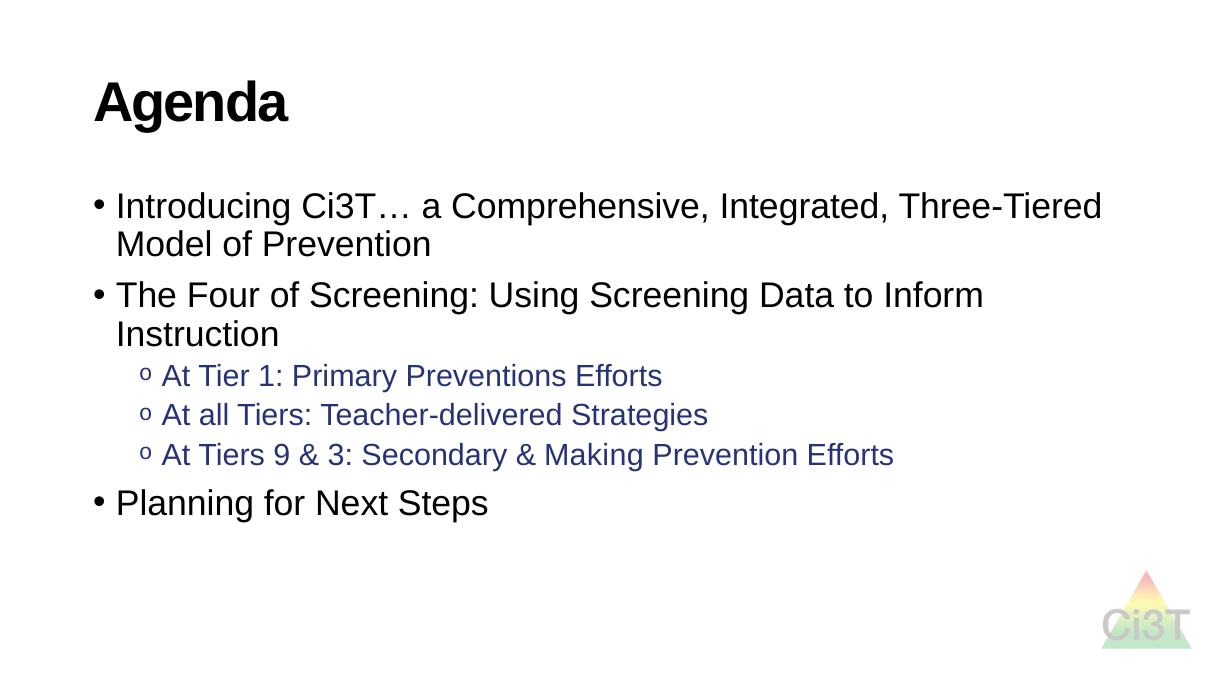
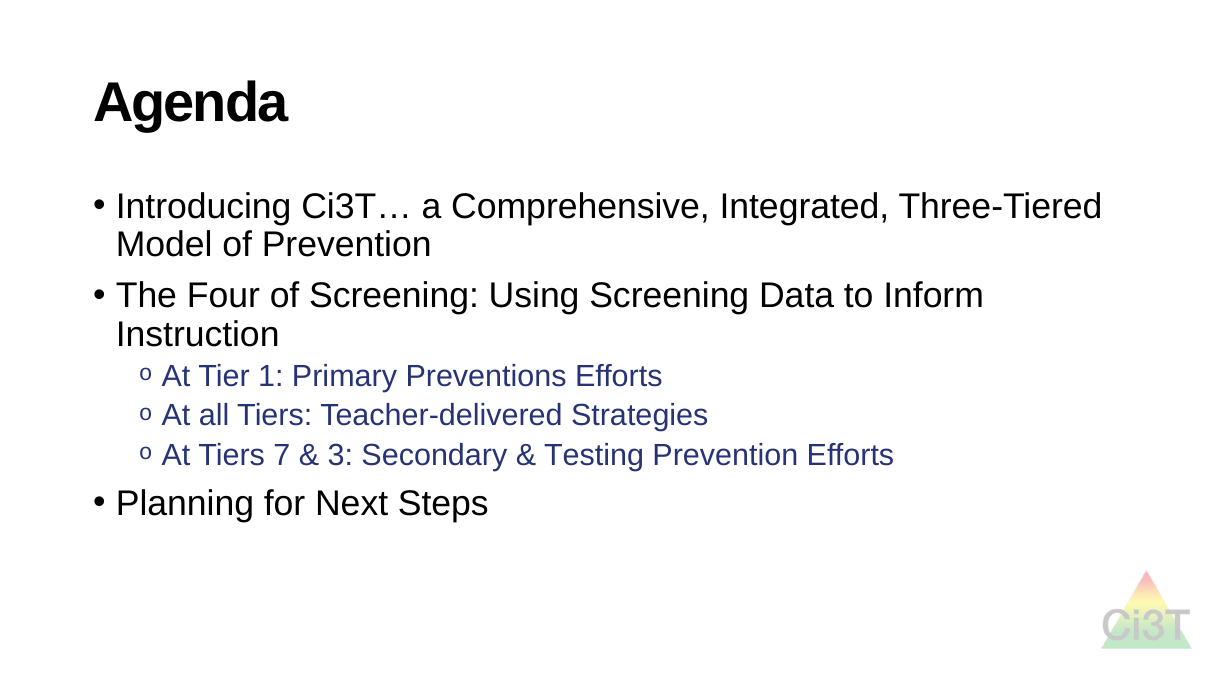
9: 9 -> 7 (282, 455)
Making: Making -> Testing (594, 455)
